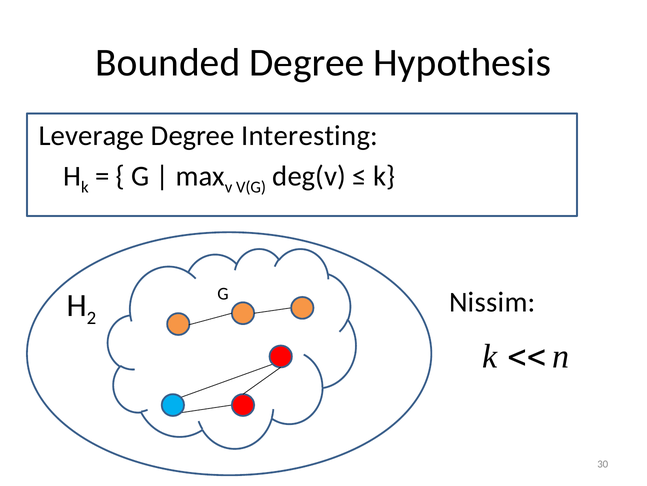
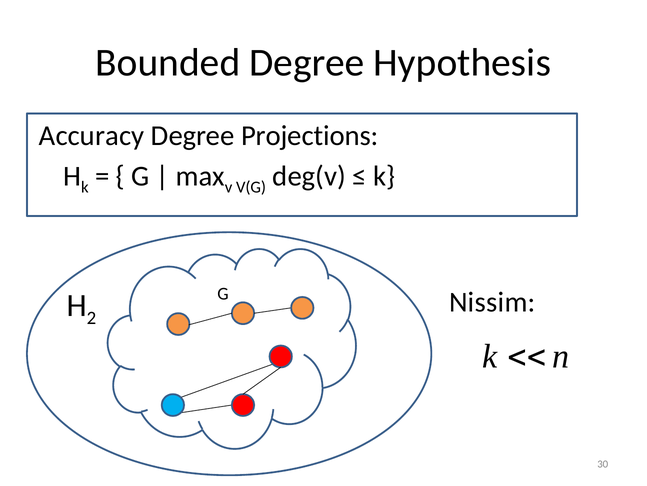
Leverage: Leverage -> Accuracy (92, 136)
Interesting: Interesting -> Projections (310, 136)
